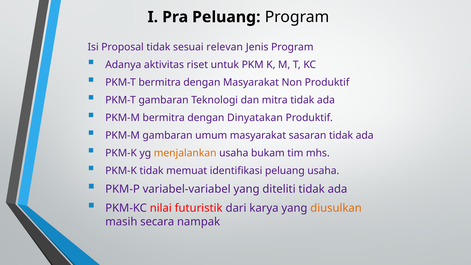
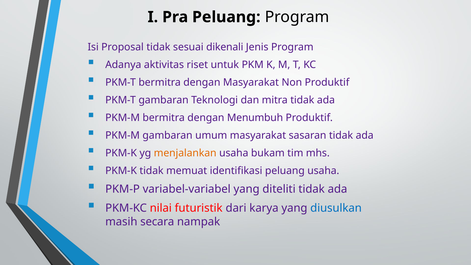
relevan: relevan -> dikenali (225, 47)
Dinyatakan: Dinyatakan -> Menumbuh (255, 118)
diusulkan colour: orange -> blue (336, 208)
